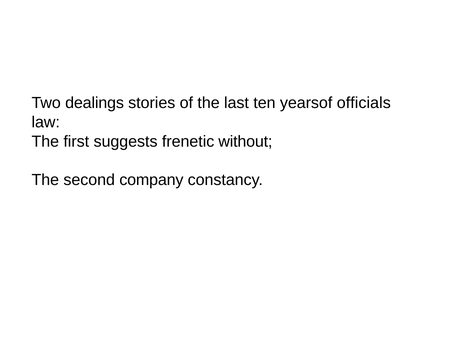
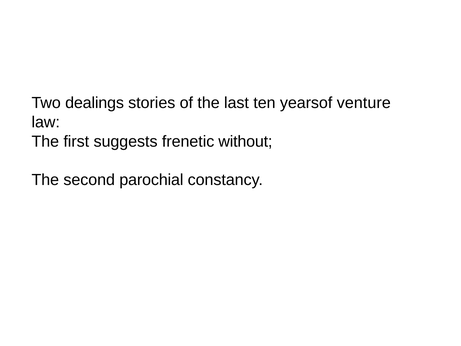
officials: officials -> venture (364, 103)
company: company -> parochial (151, 180)
